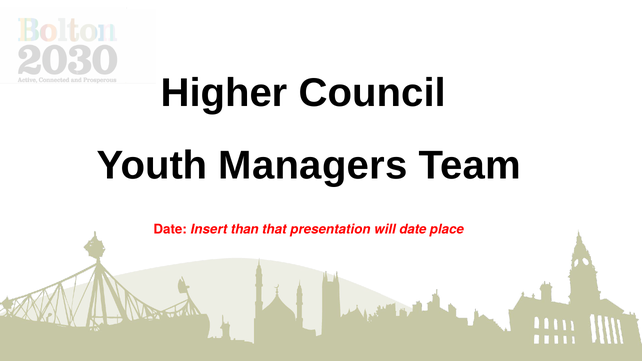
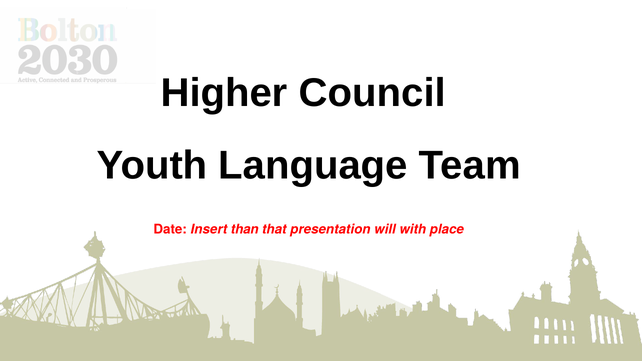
Managers: Managers -> Language (313, 165)
will date: date -> with (413, 229)
